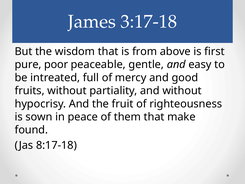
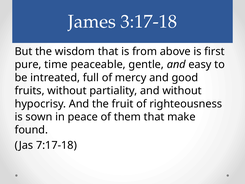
poor: poor -> time (56, 64)
8:17-18: 8:17-18 -> 7:17-18 (56, 145)
